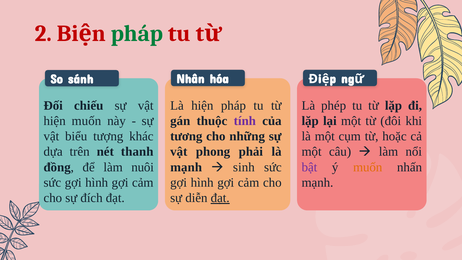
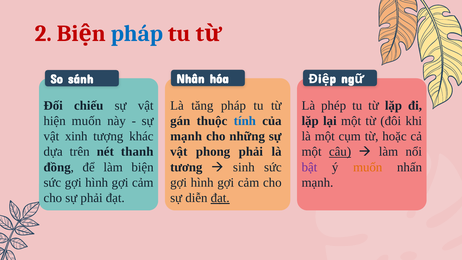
pháp colour: green -> blue (137, 33)
Là hiện: hiện -> tăng (202, 105)
tính colour: purple -> blue (245, 121)
biểu: biểu -> xinh (76, 136)
tương: tương -> mạnh (186, 136)
câu underline: none -> present (340, 152)
nuôi: nuôi -> biện (143, 167)
mạnh: mạnh -> tương (186, 167)
sự đích: đích -> phải (92, 198)
